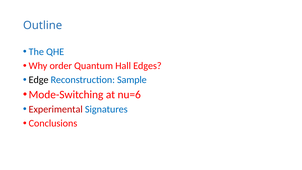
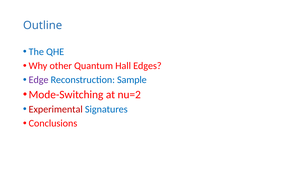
order: order -> other (61, 66)
Edge colour: black -> purple (39, 80)
nu=6: nu=6 -> nu=2 (129, 94)
